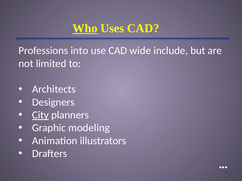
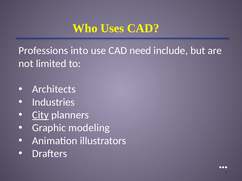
Who underline: present -> none (85, 28)
wide: wide -> need (140, 51)
Designers: Designers -> Industries (53, 102)
